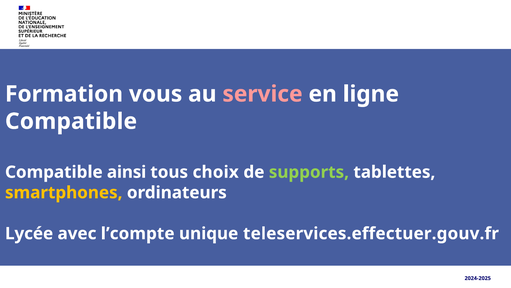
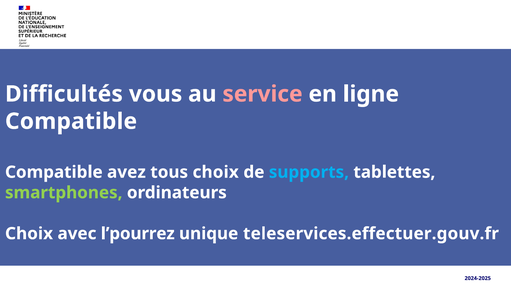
Formation: Formation -> Difficultés (64, 94)
ainsi: ainsi -> avez (126, 172)
supports colour: light green -> light blue (309, 172)
smartphones colour: yellow -> light green (64, 192)
Lycée: Lycée -> Choix (29, 233)
l’compte: l’compte -> l’pourrez (138, 233)
